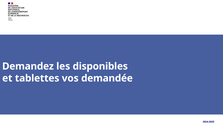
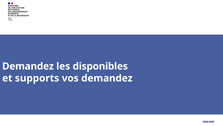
tablettes: tablettes -> supports (37, 78)
vos demandée: demandée -> demandez (107, 78)
